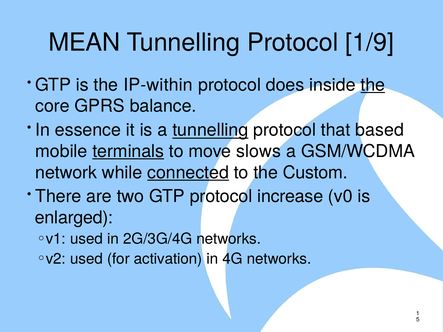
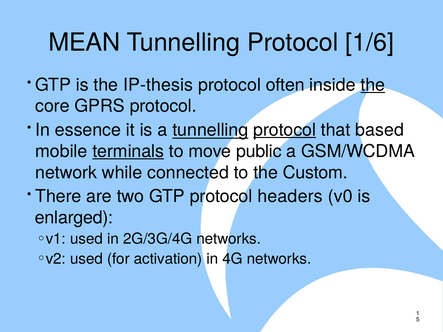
1/9: 1/9 -> 1/6 (370, 43)
IP-within: IP-within -> IP-thesis (158, 85)
does: does -> often (285, 85)
GPRS balance: balance -> protocol (163, 106)
protocol underline: none -> present (285, 130)
slows: slows -> public (259, 151)
connected underline: present -> none (188, 173)
increase: increase -> headers (290, 197)
